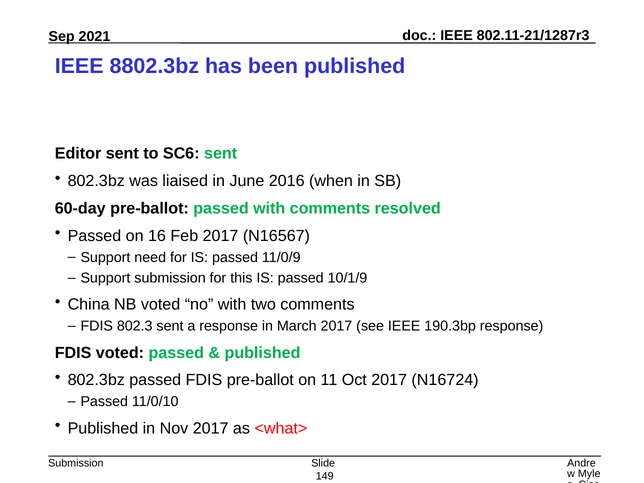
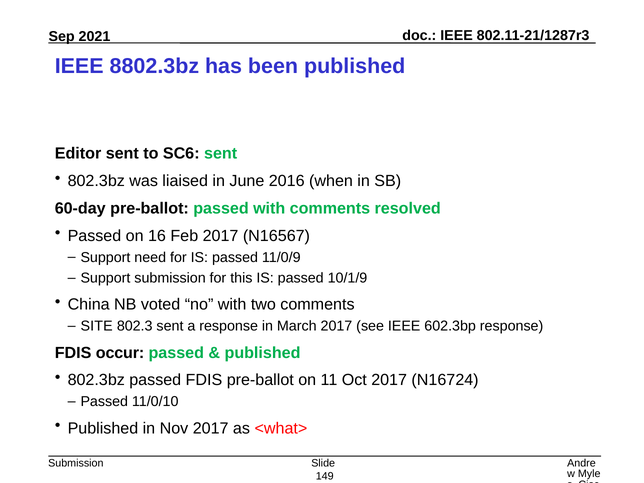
FDIS: FDIS -> SITE (97, 326)
190.3bp: 190.3bp -> 602.3bp (450, 326)
FDIS voted: voted -> occur (120, 353)
